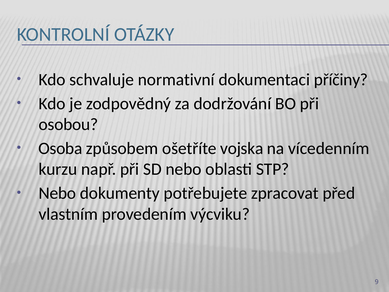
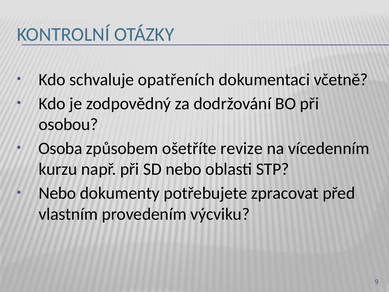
normativní: normativní -> opatřeních (176, 80)
příčiny: příčiny -> včetně (341, 80)
vojska: vojska -> revize (242, 148)
